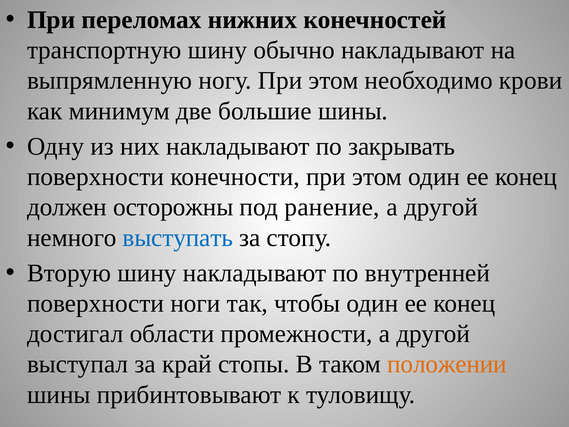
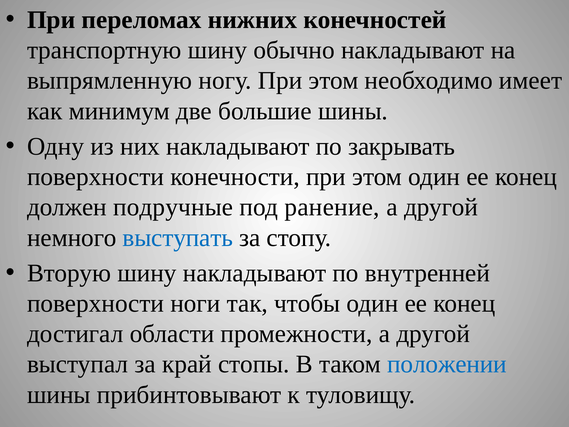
крови: крови -> имеет (531, 81)
осторожны: осторожны -> подручные (173, 207)
положении colour: orange -> blue (447, 364)
